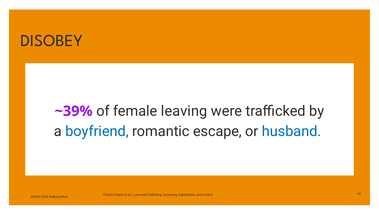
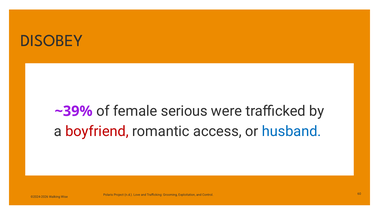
leaving: leaving -> serious (184, 111)
boyfriend colour: blue -> red (97, 132)
escape: escape -> access (217, 132)
